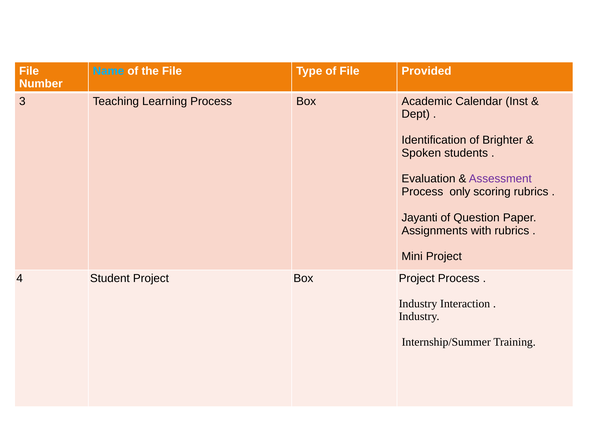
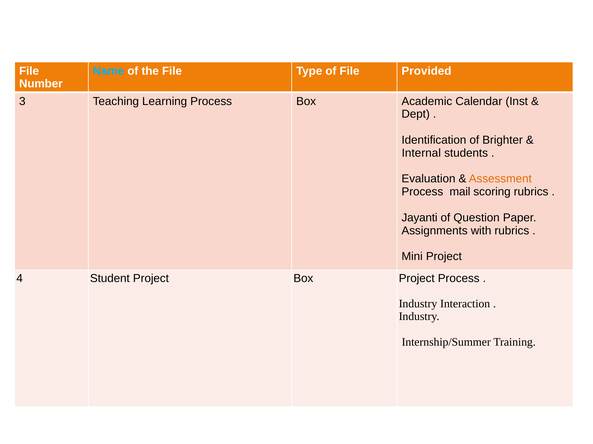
Spoken: Spoken -> Internal (421, 153)
Assessment colour: purple -> orange (500, 179)
only: only -> mail (460, 192)
